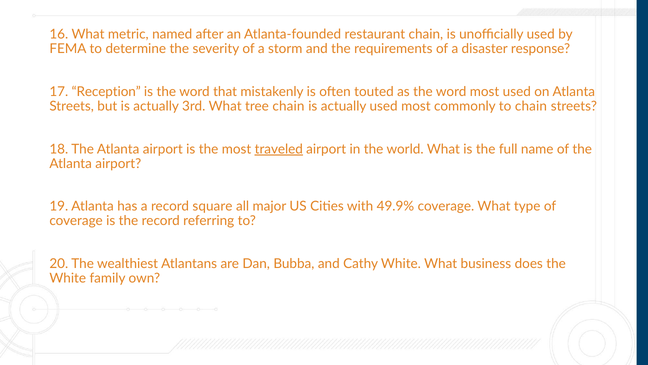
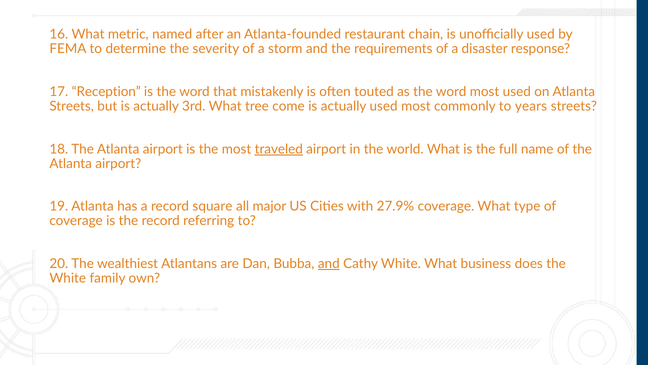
tree chain: chain -> come (289, 106)
to chain: chain -> years (531, 106)
49.9%: 49.9% -> 27.9% (395, 206)
and underline: none -> present (329, 263)
